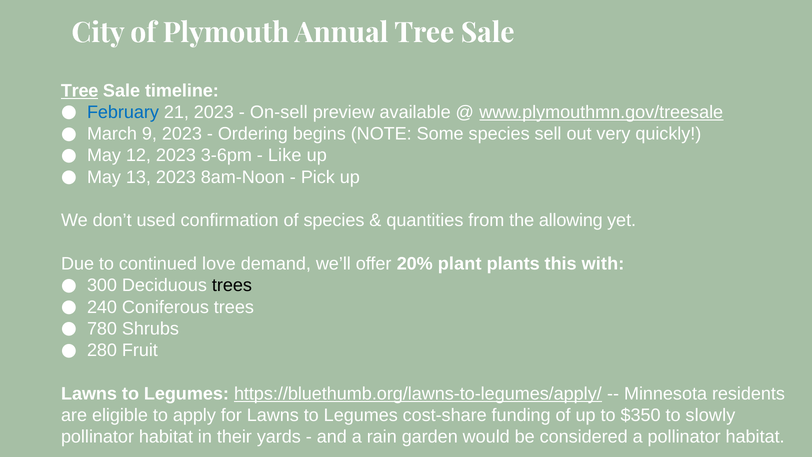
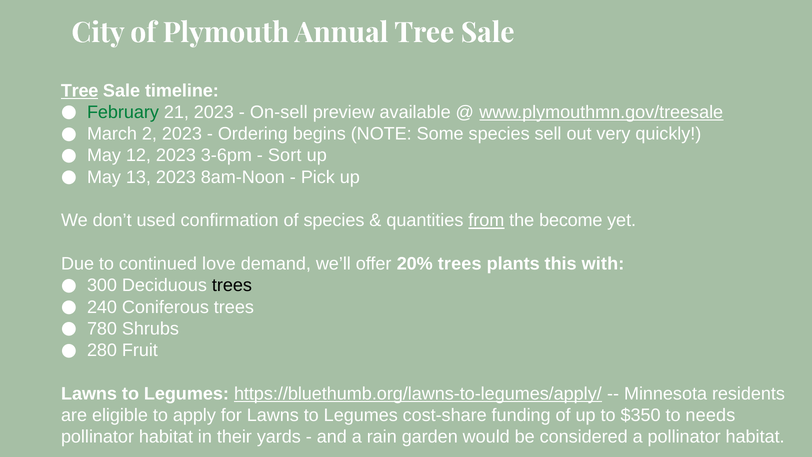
February colour: blue -> green (123, 112)
9: 9 -> 2 (149, 134)
Like: Like -> Sort (285, 155)
from underline: none -> present (486, 220)
allowing: allowing -> become (571, 220)
20% plant: plant -> trees (460, 264)
slowly: slowly -> needs (710, 415)
